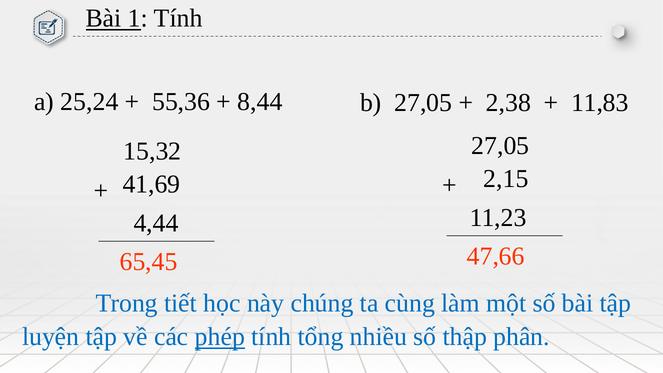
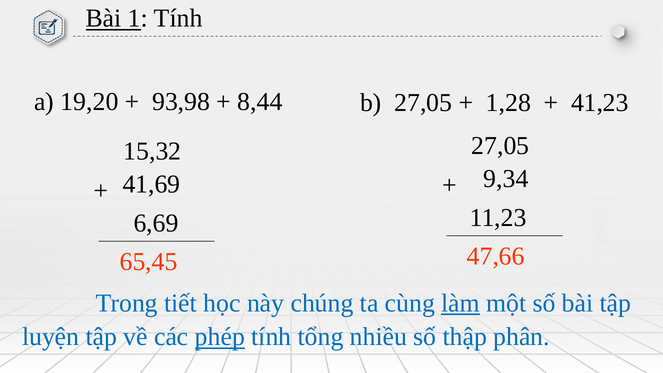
25,24: 25,24 -> 19,20 (89, 102)
55,36: 55,36 -> 93,98 (181, 102)
2,38: 2,38 -> 1,28 (509, 103)
11,83: 11,83 -> 41,23 (600, 103)
2,15: 2,15 -> 9,34 (506, 179)
4,44: 4,44 -> 6,69 (156, 223)
làm underline: none -> present (461, 303)
